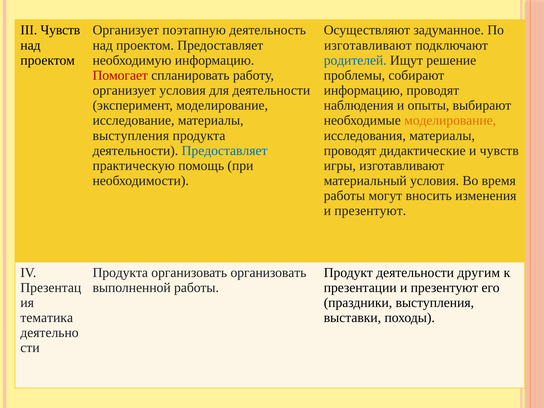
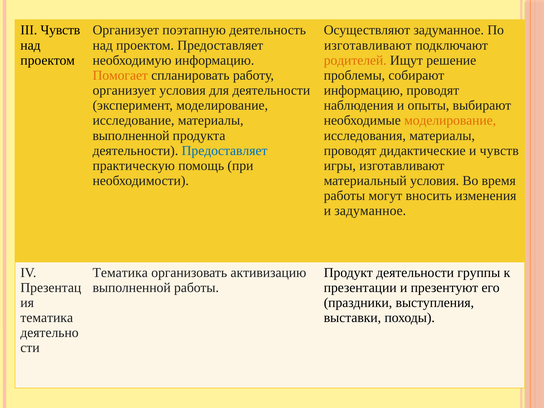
родителей colour: blue -> orange (355, 60)
Помогает colour: red -> orange (120, 75)
выступления: выступления -> выполненной (131, 136)
презентуют: презентуют -> задуманное (370, 211)
Продукта: Продукта -> Тематика (120, 273)
организовать организовать: организовать -> активизацию (268, 273)
другим: другим -> группы (479, 273)
